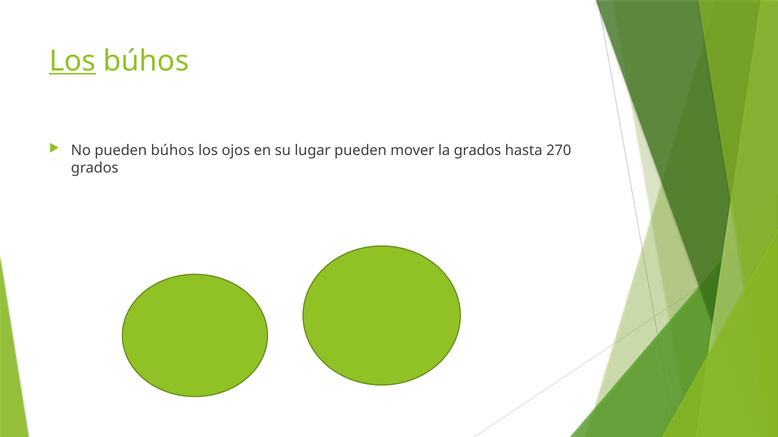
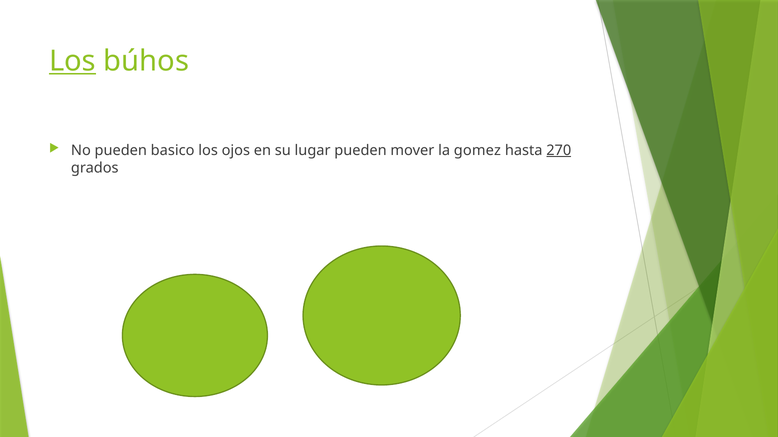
pueden búhos: búhos -> basico (173, 151)
la grados: grados -> gomez (477, 151)
270 underline: none -> present (559, 151)
